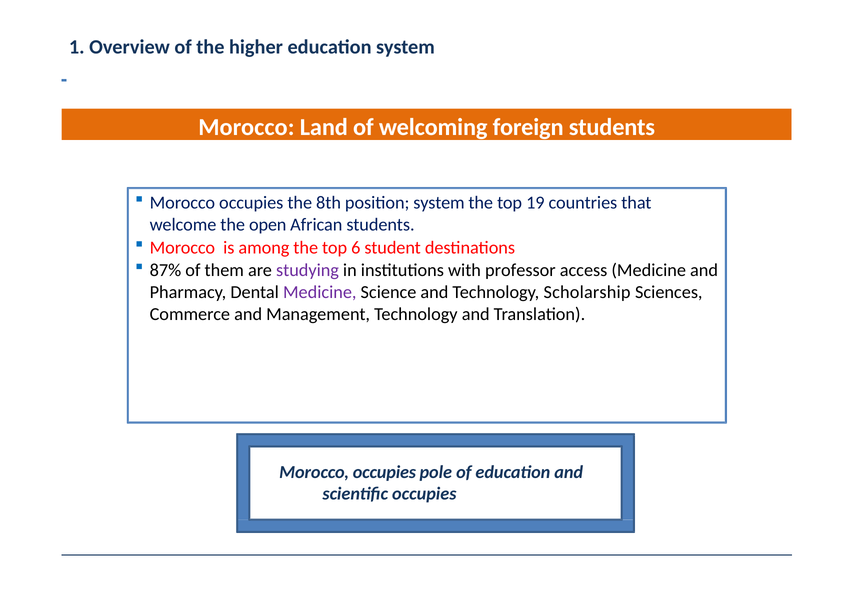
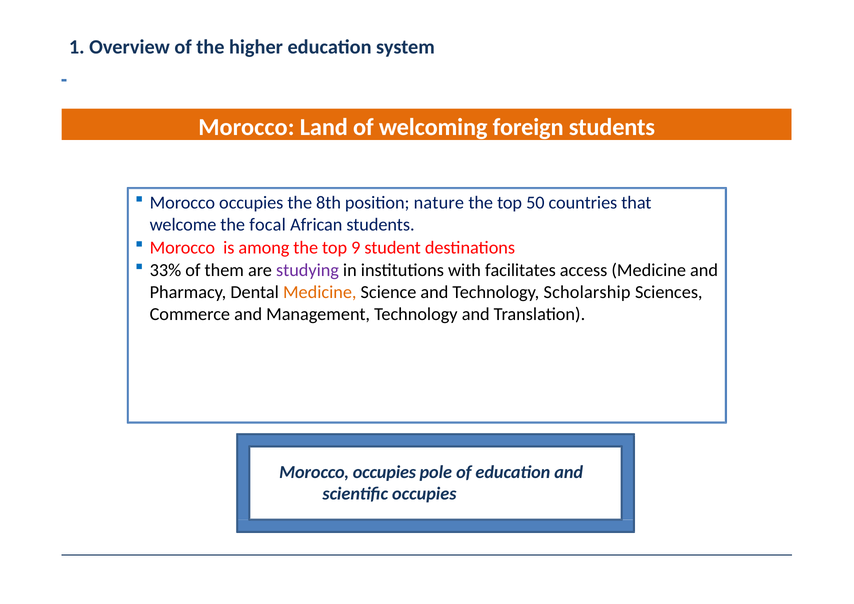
position system: system -> nature (439, 203)
19: 19 -> 50 (535, 203)
open: open -> focal (268, 225)
6: 6 -> 9 (356, 248)
87%: 87% -> 33% (165, 270)
professor: professor -> facilitates (520, 270)
Medicine colour: purple -> orange (320, 292)
